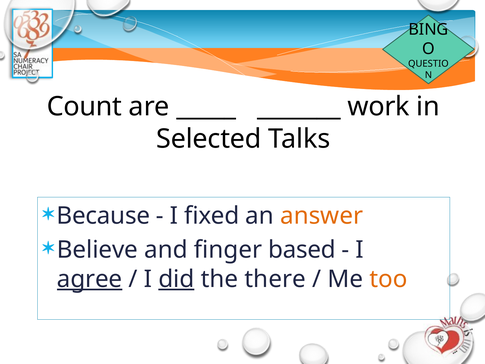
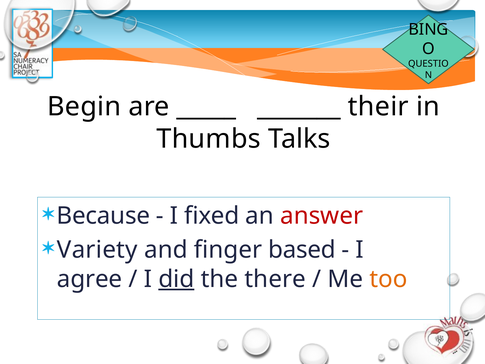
Count: Count -> Begin (84, 106)
work: work -> their (378, 106)
Selected: Selected -> Thumbs (209, 139)
answer colour: orange -> red (322, 216)
Believe: Believe -> Variety (97, 250)
agree underline: present -> none (90, 279)
